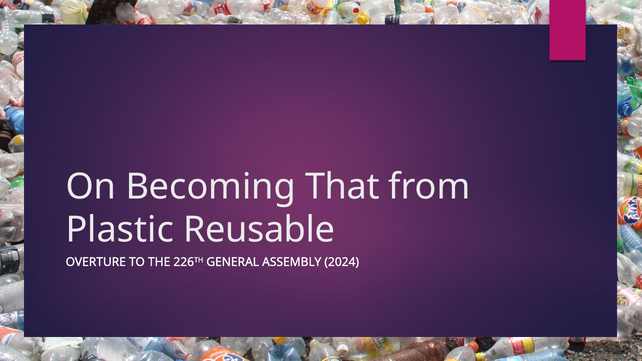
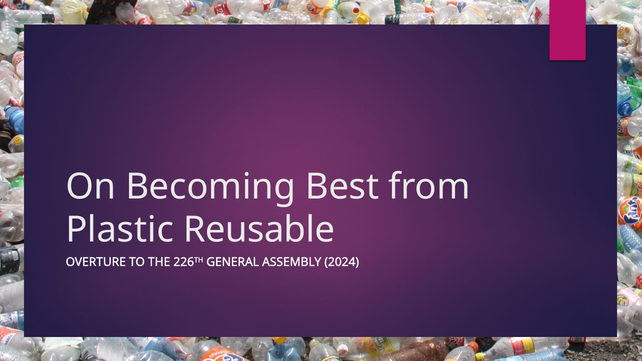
That: That -> Best (342, 187)
